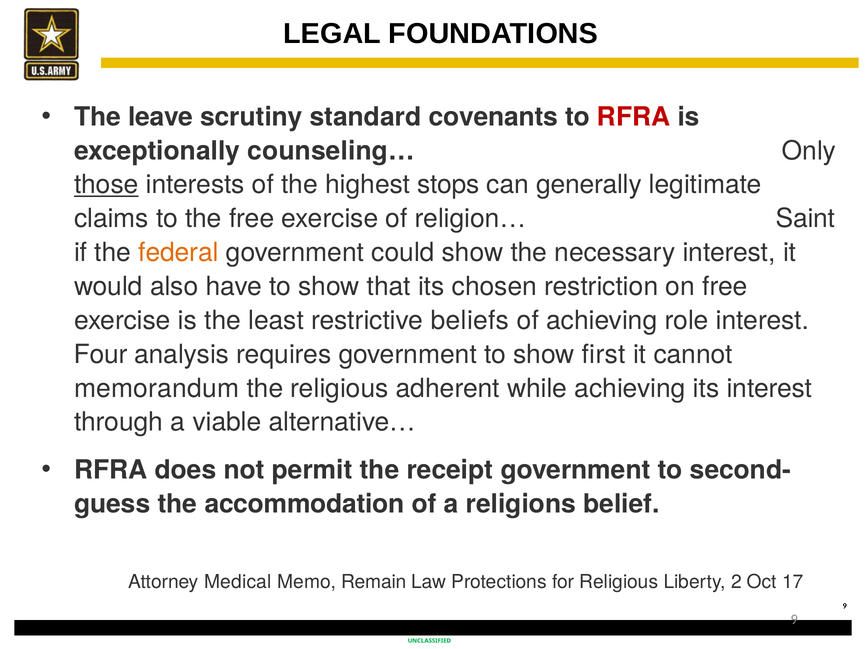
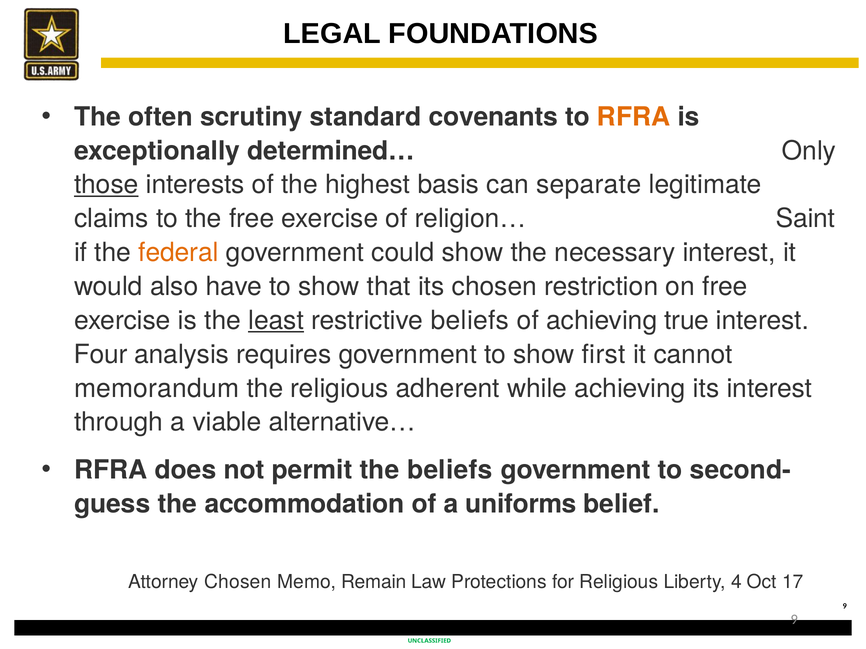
leave: leave -> often (161, 117)
RFRA colour: red -> orange (634, 117)
counseling…: counseling… -> determined… (331, 151)
stops: stops -> basis (448, 185)
generally: generally -> separate (589, 185)
least underline: none -> present (276, 321)
role: role -> true (687, 321)
the receipt: receipt -> beliefs (450, 470)
religions: religions -> uniforms (521, 504)
Attorney Medical: Medical -> Chosen (238, 583)
2: 2 -> 4 (736, 583)
